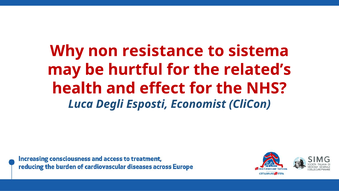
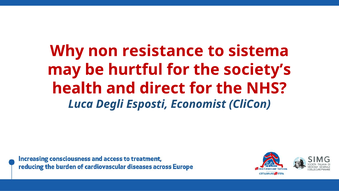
related’s: related’s -> society’s (257, 70)
effect: effect -> direct (162, 88)
